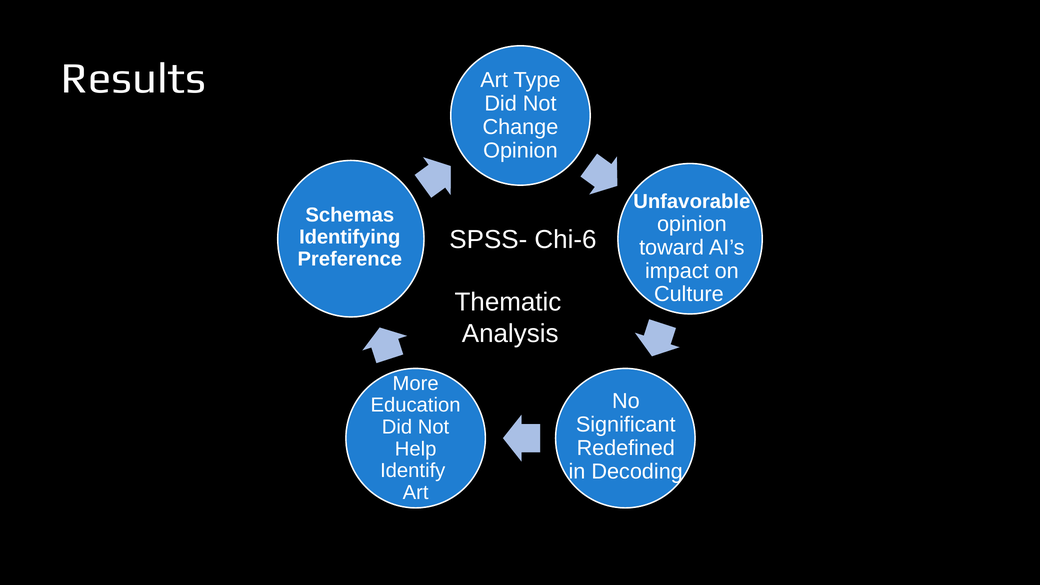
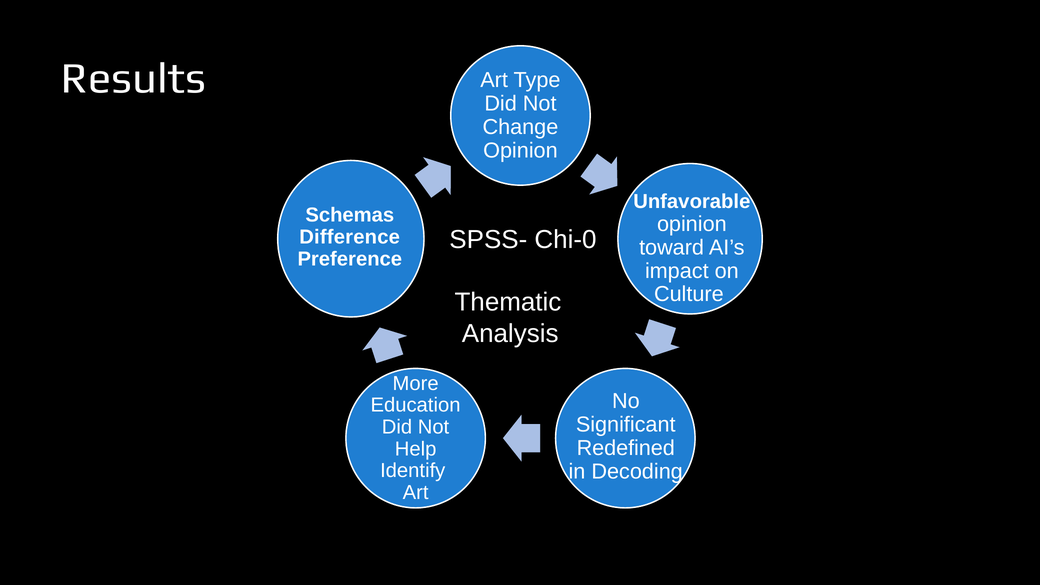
Identifying: Identifying -> Difference (350, 237)
Chi-6: Chi-6 -> Chi-0 (565, 240)
